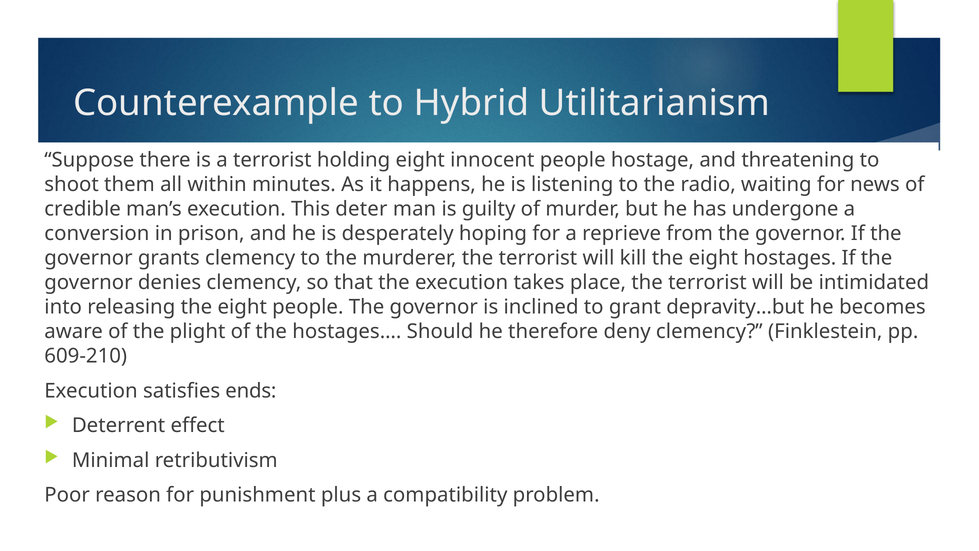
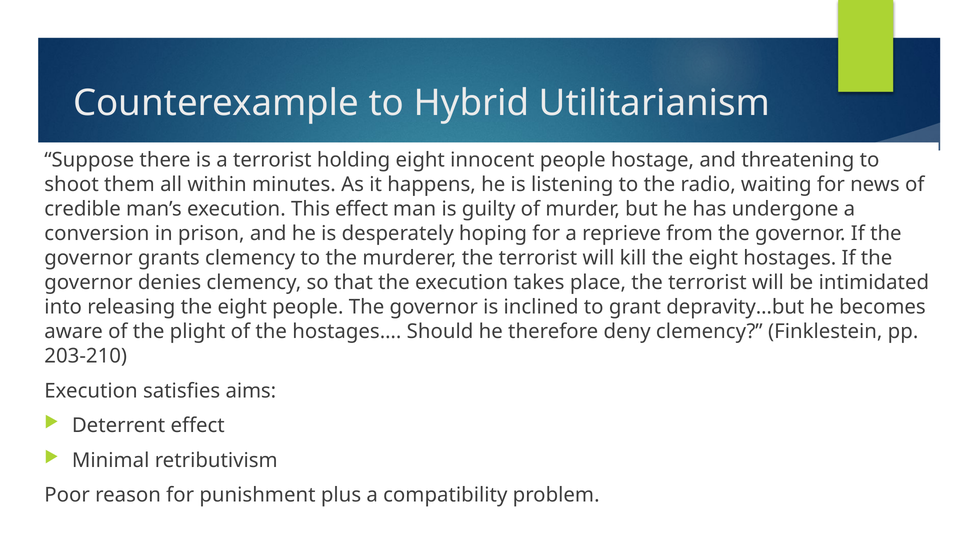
This deter: deter -> effect (362, 209)
609-210: 609-210 -> 203-210 (86, 356)
ends: ends -> aims (251, 391)
